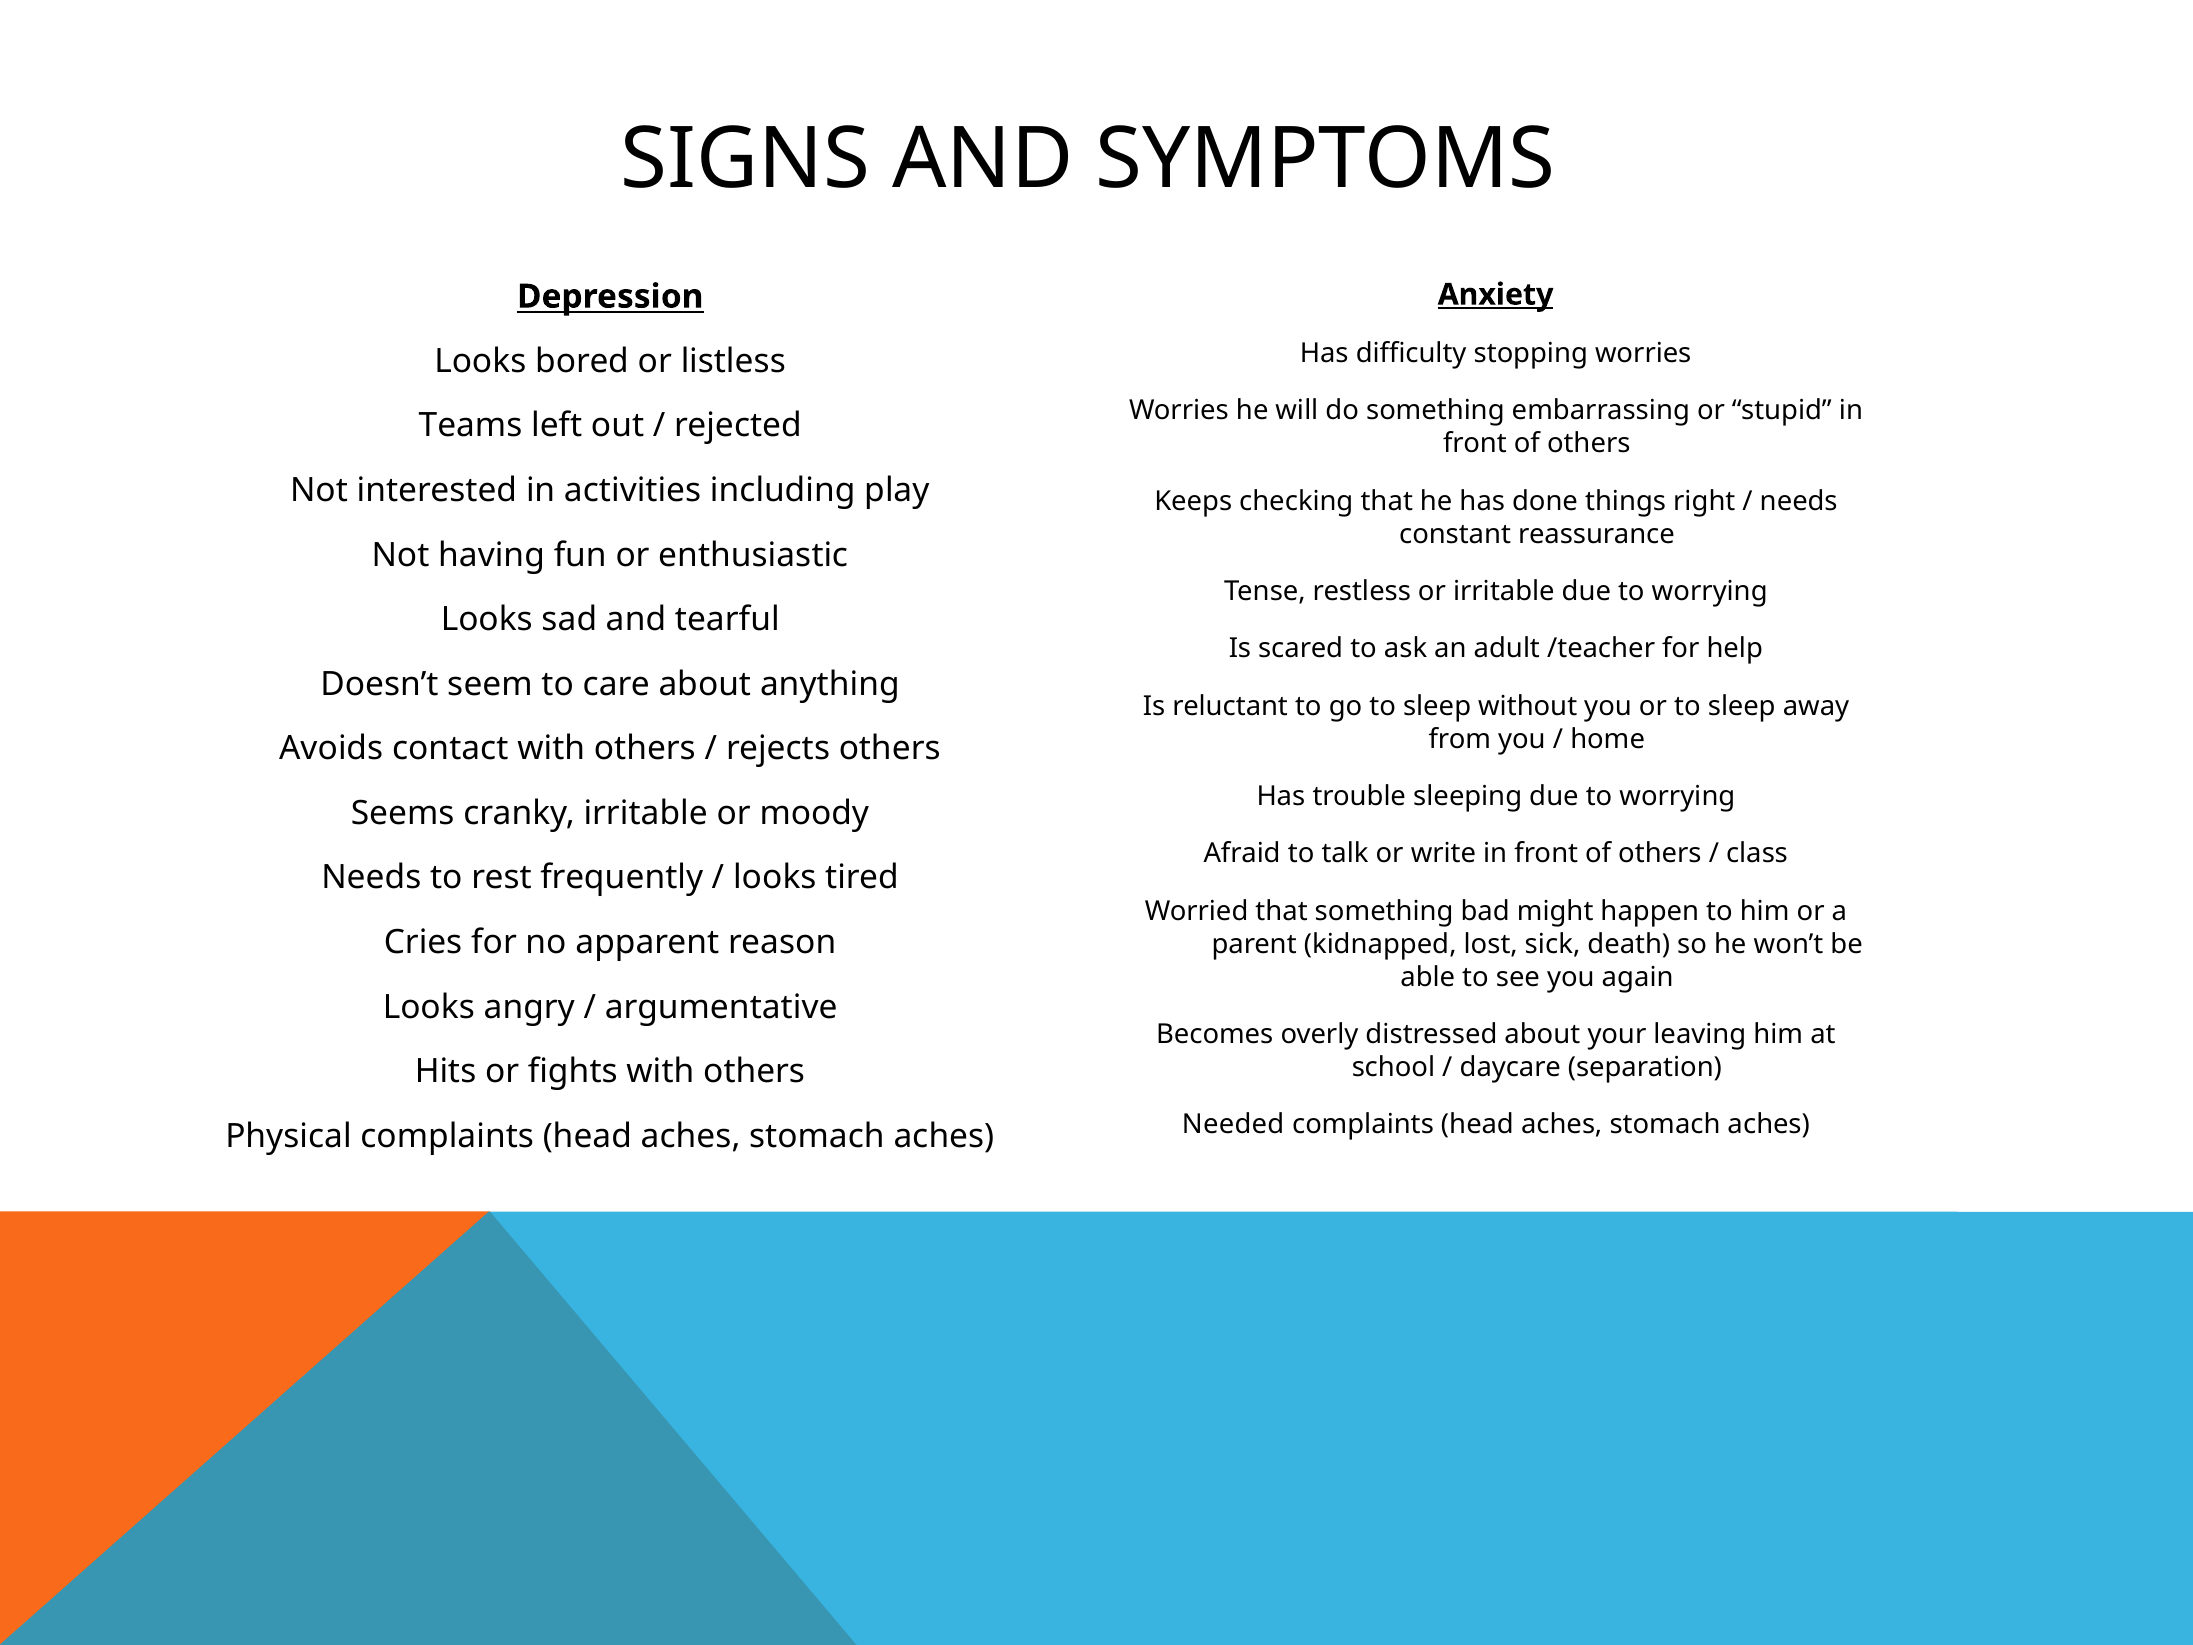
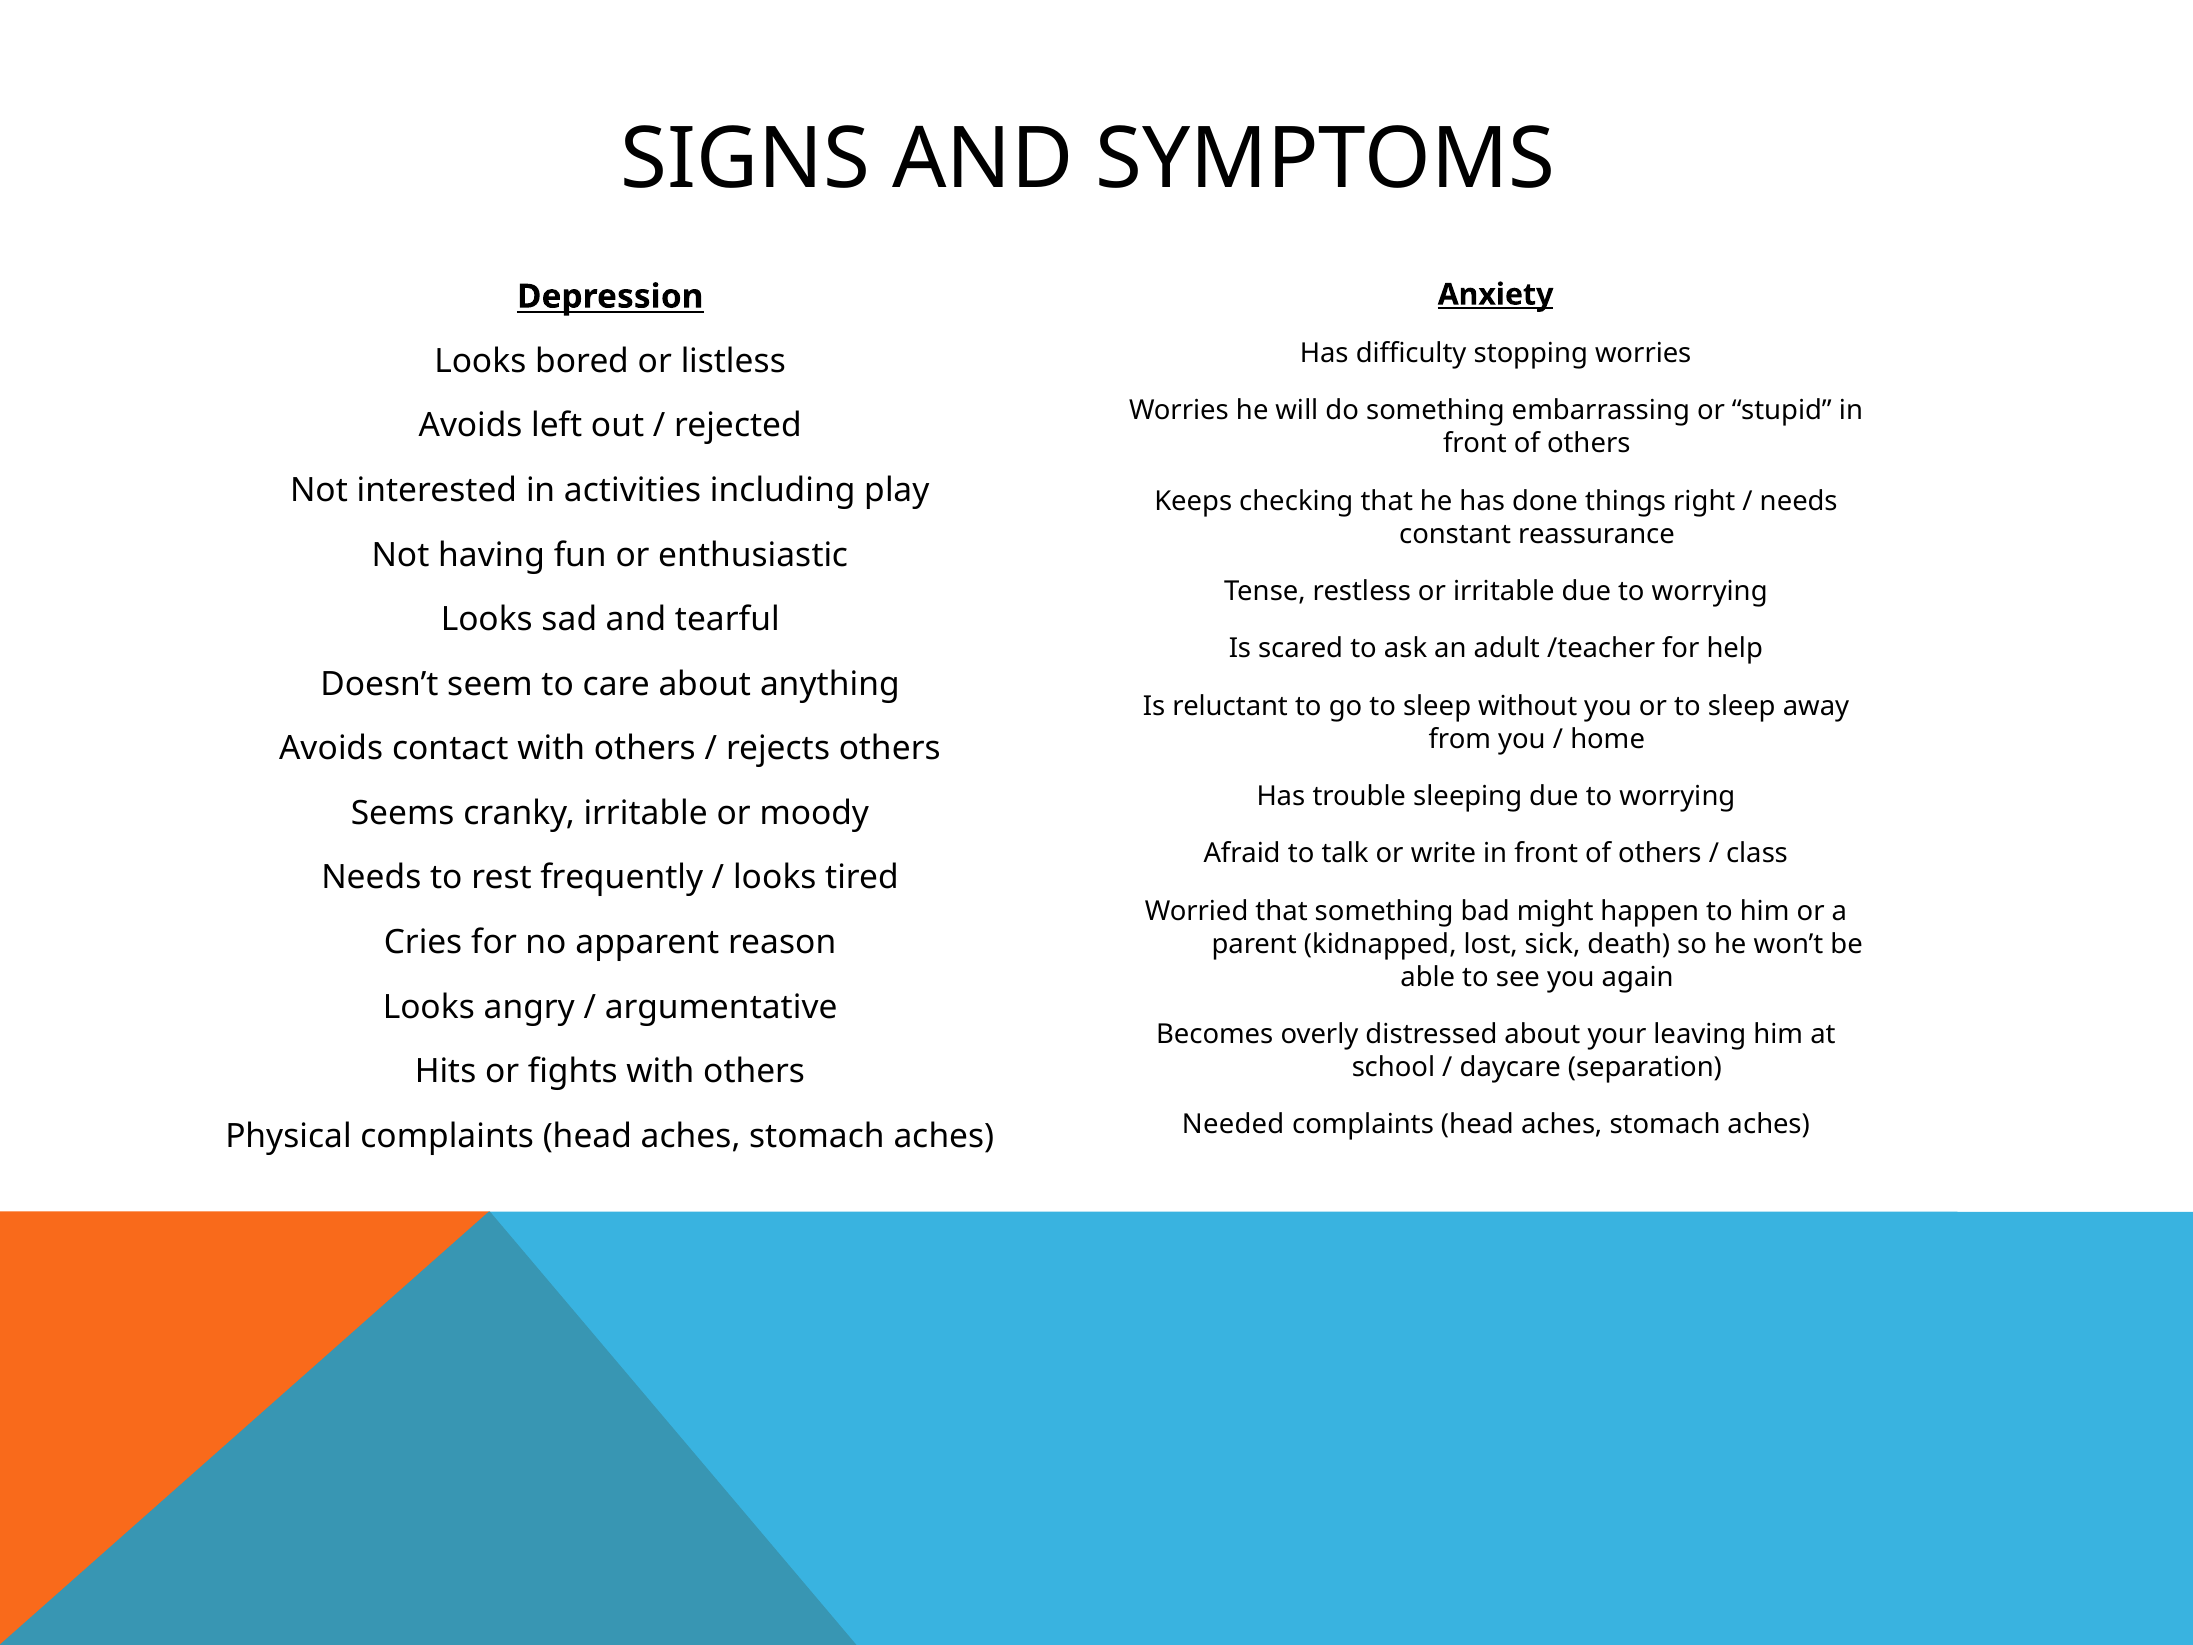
Teams: Teams -> Avoids (471, 426)
